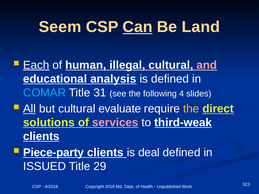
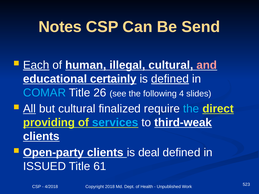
Seem: Seem -> Notes (60, 27)
Can underline: present -> none (138, 27)
Land: Land -> Send (201, 27)
analysis: analysis -> certainly (113, 79)
defined underline: none -> present (170, 79)
31: 31 -> 26 (100, 93)
evaluate: evaluate -> finalized (120, 109)
the colour: yellow -> light blue (191, 109)
solutions: solutions -> providing (49, 123)
services colour: pink -> light blue (115, 123)
Piece-party: Piece-party -> Open-party (53, 153)
29: 29 -> 61 (100, 166)
